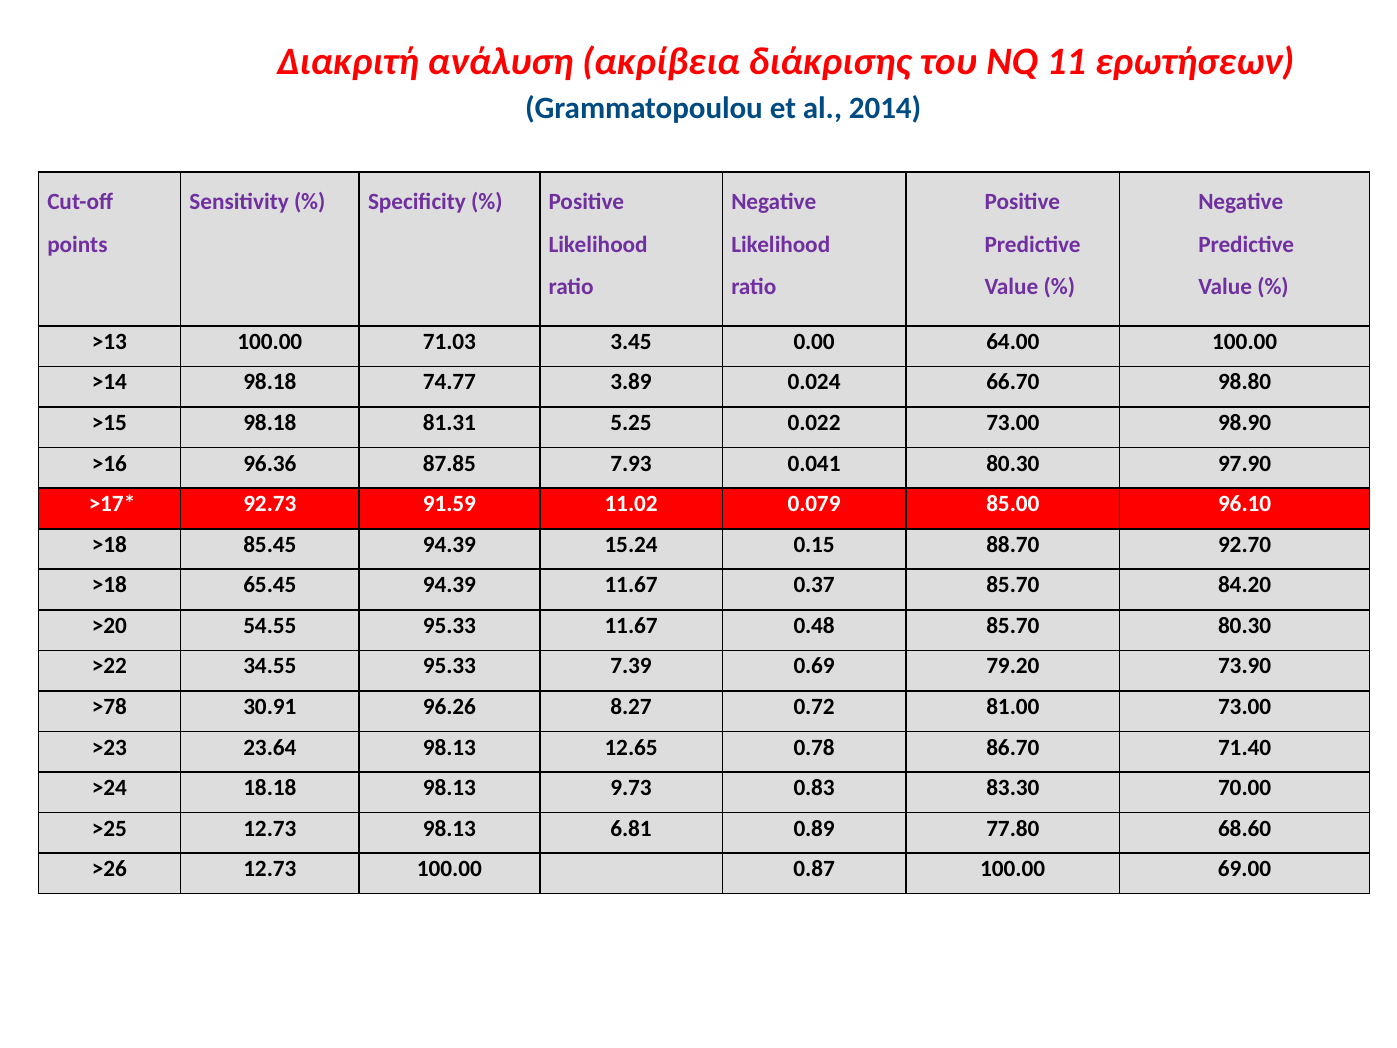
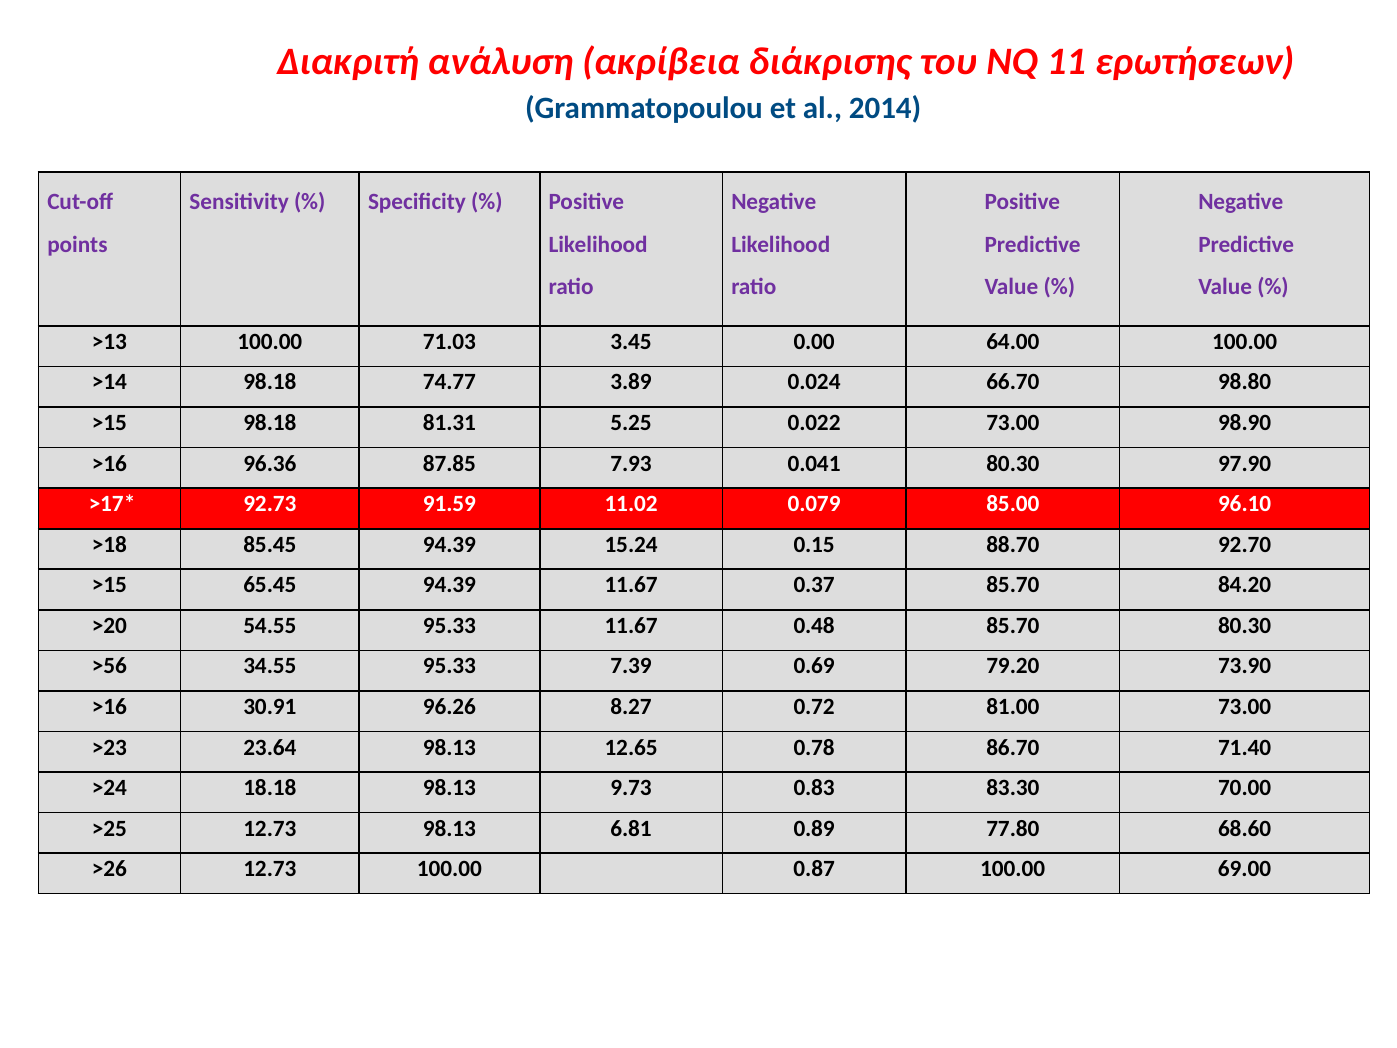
>18: >18 -> >15 (109, 585)
>22: >22 -> >56 (109, 666)
>78: >78 -> >16 (109, 707)
